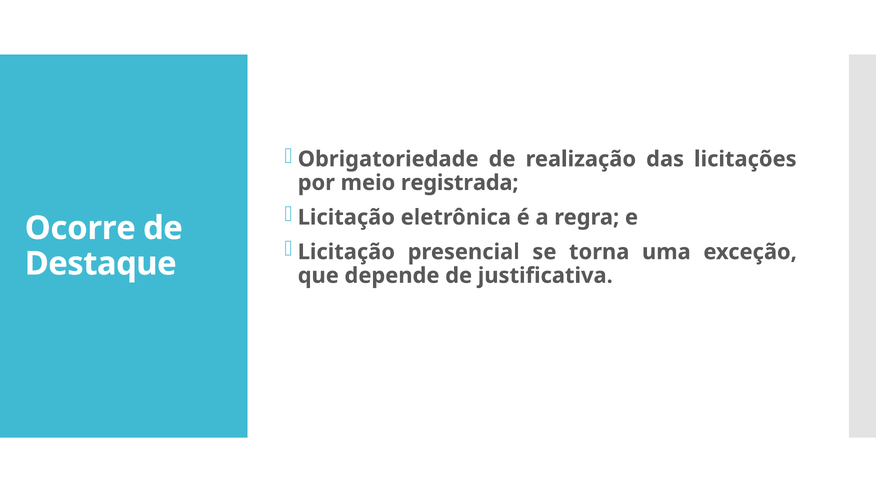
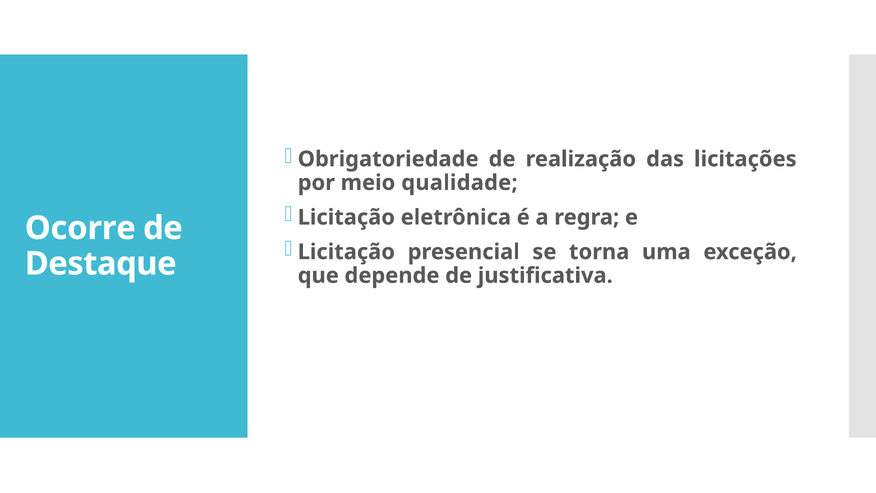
registrada: registrada -> qualidade (459, 183)
